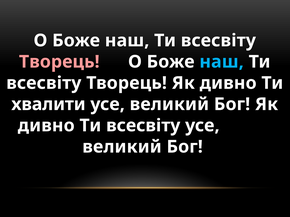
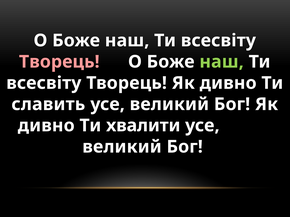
наш colour: light blue -> light green (222, 62)
хвалити: хвалити -> славить (48, 104)
дивно Ти всесвіту: всесвіту -> хвалити (143, 126)
